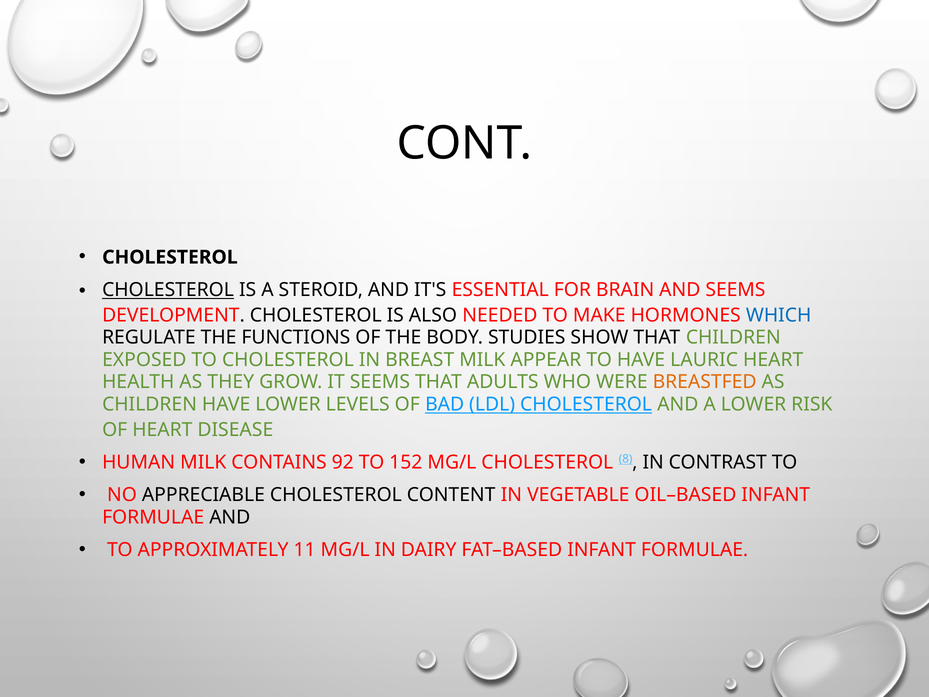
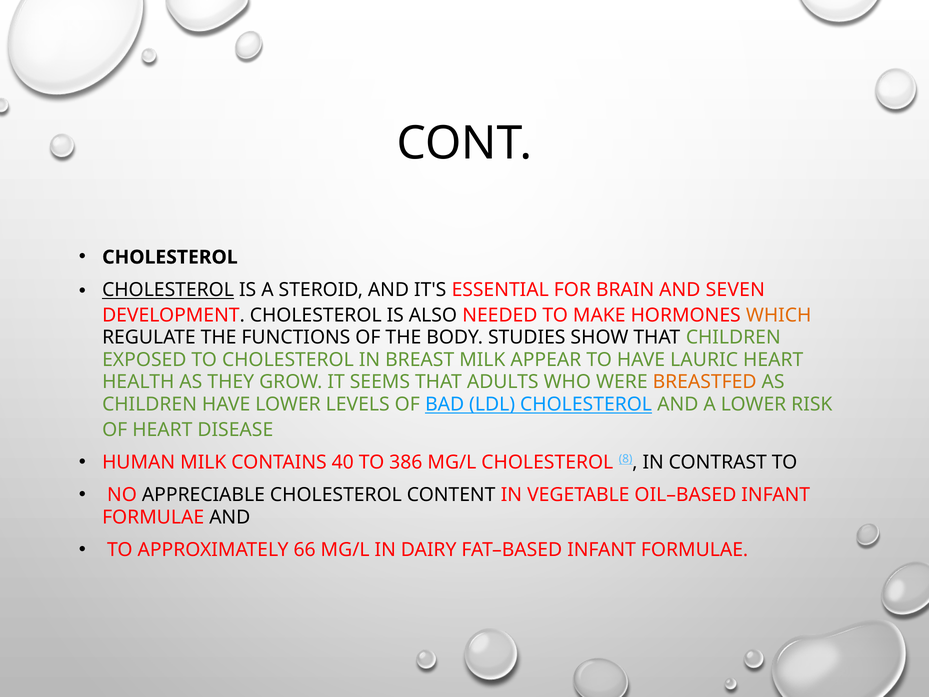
AND SEEMS: SEEMS -> SEVEN (735, 290)
WHICH colour: blue -> orange (779, 315)
92: 92 -> 40 (343, 462)
152: 152 -> 386 (406, 462)
11: 11 -> 66 (305, 550)
